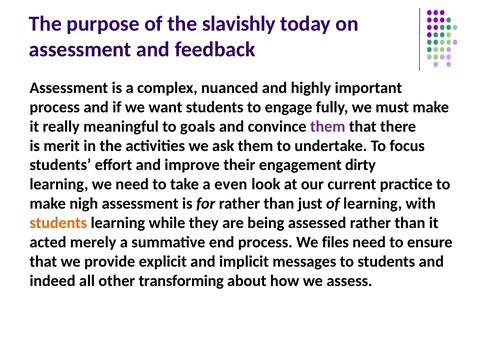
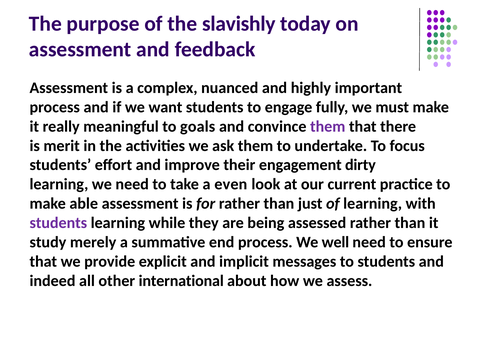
nigh: nigh -> able (84, 203)
students colour: orange -> purple (58, 223)
acted: acted -> study (48, 242)
files: files -> well (335, 242)
transforming: transforming -> international (181, 280)
